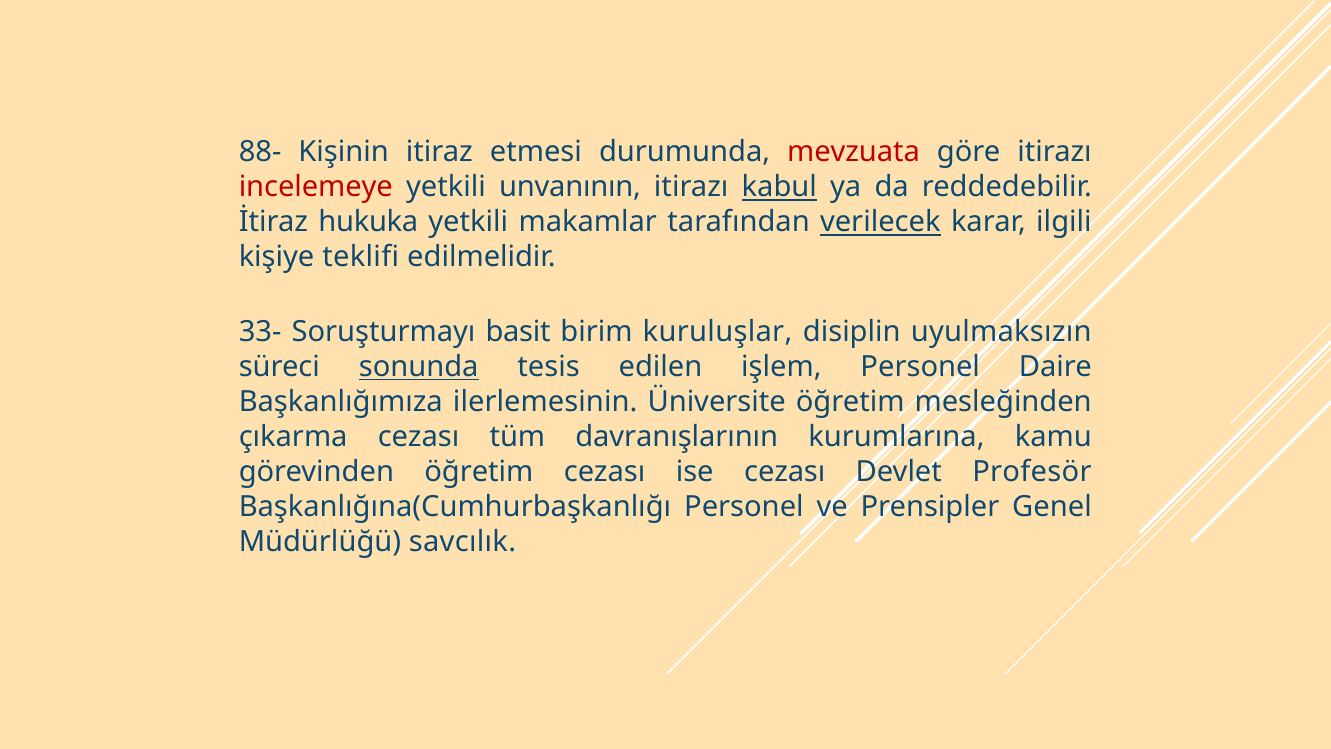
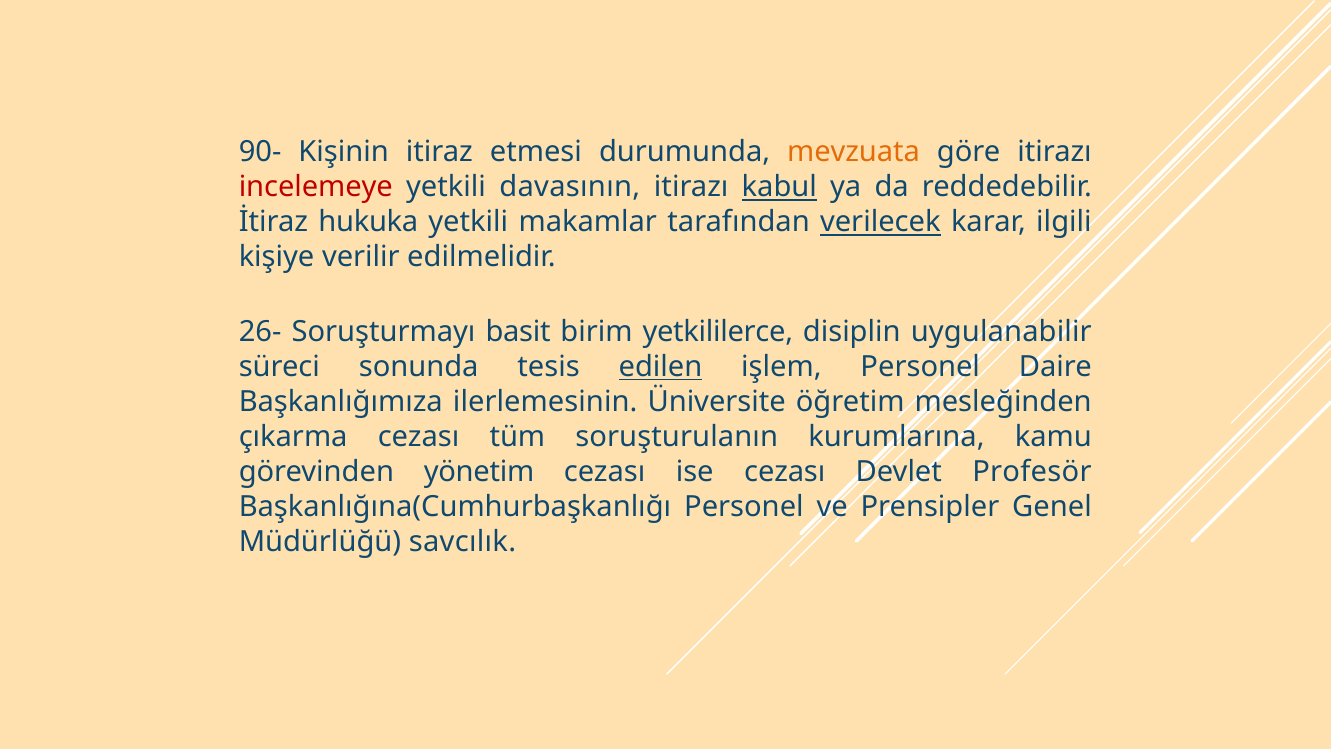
88-: 88- -> 90- (260, 152)
mevzuata colour: red -> orange (854, 152)
unvanının: unvanının -> davasının (570, 187)
teklifi: teklifi -> verilir (361, 257)
33-: 33- -> 26- (260, 332)
kuruluşlar: kuruluşlar -> yetkililerce (718, 332)
uyulmaksızın: uyulmaksızın -> uygulanabilir (1001, 332)
sonunda underline: present -> none (419, 367)
edilen underline: none -> present (661, 367)
davranışlarının: davranışlarının -> soruşturulanın (677, 437)
görevinden öğretim: öğretim -> yönetim (479, 472)
